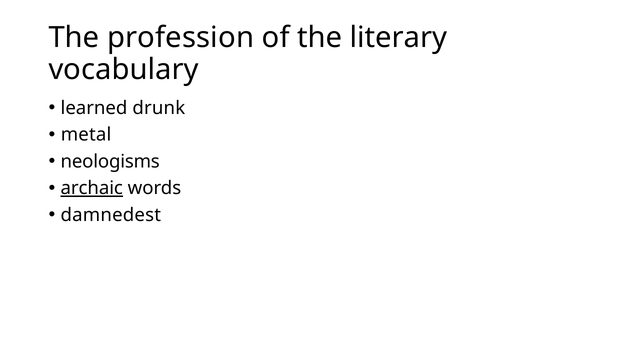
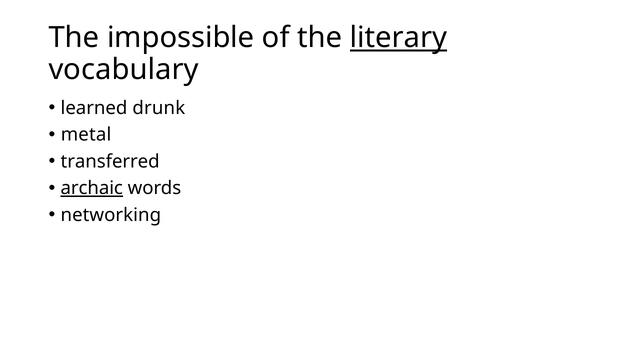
profession: profession -> impossible (181, 38)
literary underline: none -> present (398, 38)
neologisms: neologisms -> transferred (110, 161)
damnedest: damnedest -> networking (111, 215)
